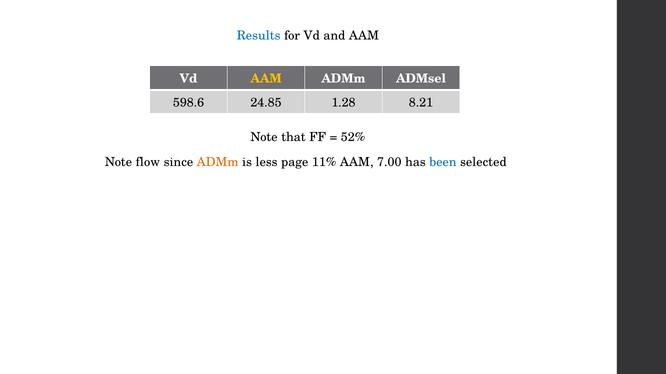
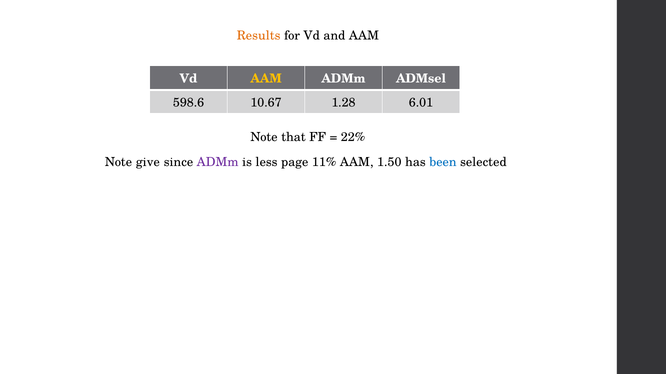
Results colour: blue -> orange (259, 36)
24.85: 24.85 -> 10.67 (266, 103)
8.21: 8.21 -> 6.01 (421, 103)
52%: 52% -> 22% (353, 137)
flow: flow -> give (148, 163)
ADMm colour: orange -> purple (218, 163)
7.00: 7.00 -> 1.50 (389, 163)
